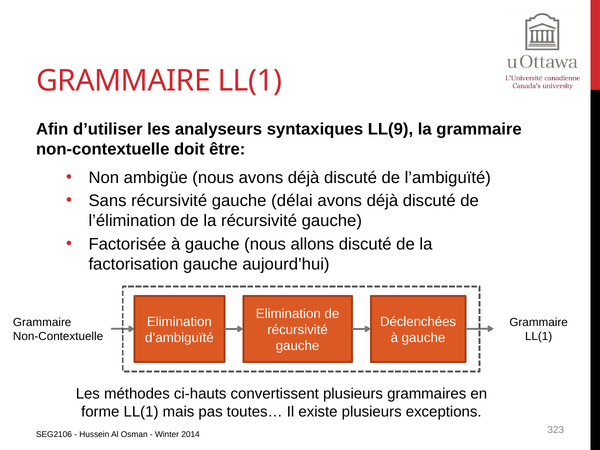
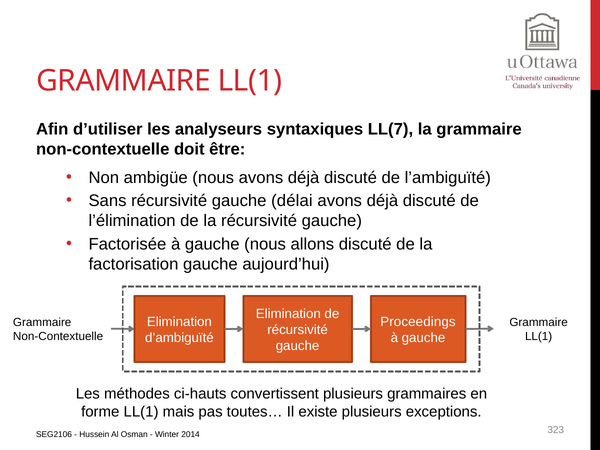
LL(9: LL(9 -> LL(7 (390, 129)
Déclenchées: Déclenchées -> Proceedings (418, 322)
